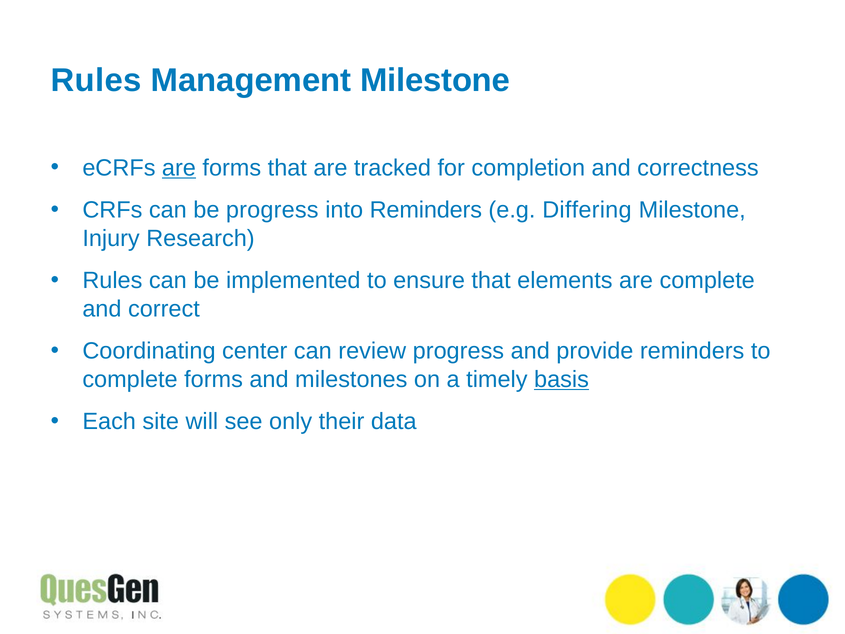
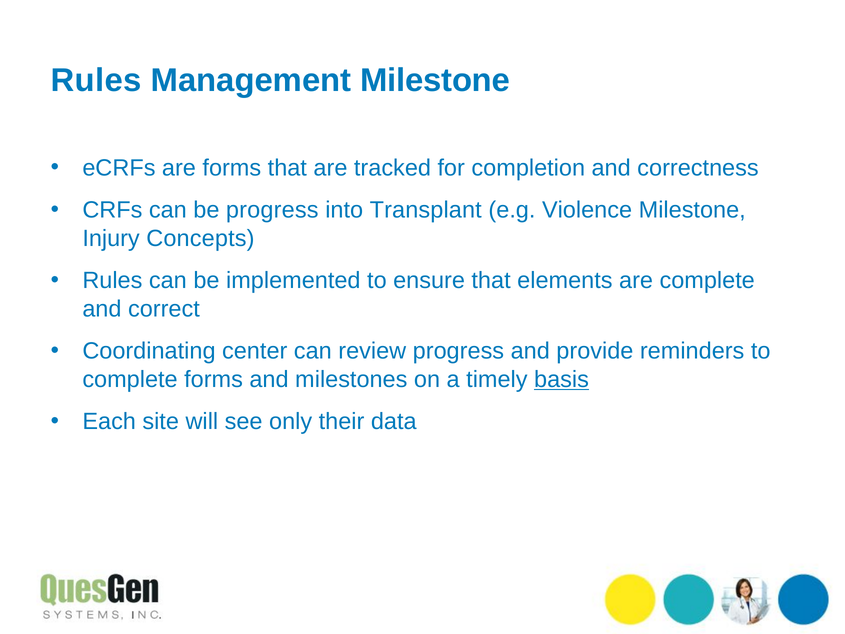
are underline: present -> none (179, 168)
into Reminders: Reminders -> Transplant (426, 210)
Differing: Differing -> Violence (587, 210)
Research: Research -> Concepts (200, 238)
